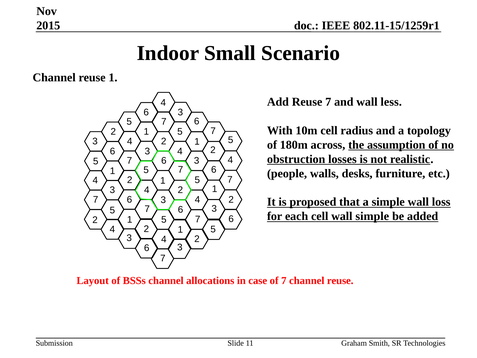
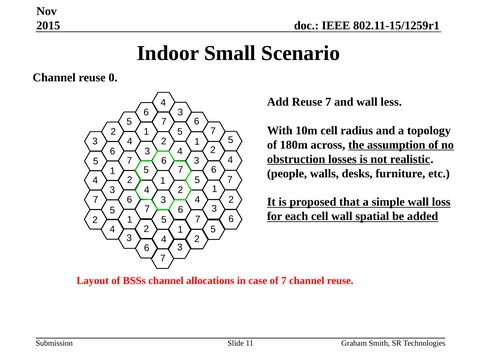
reuse 1: 1 -> 0 (113, 78)
wall simple: simple -> spatial (372, 216)
